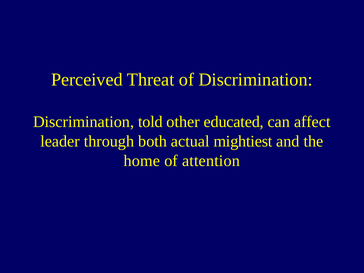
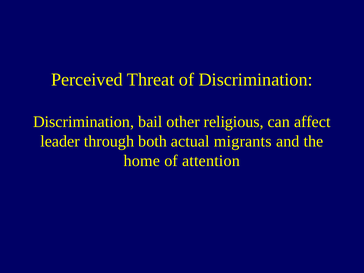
told: told -> bail (150, 122)
educated: educated -> religious (234, 122)
mightiest: mightiest -> migrants (243, 141)
